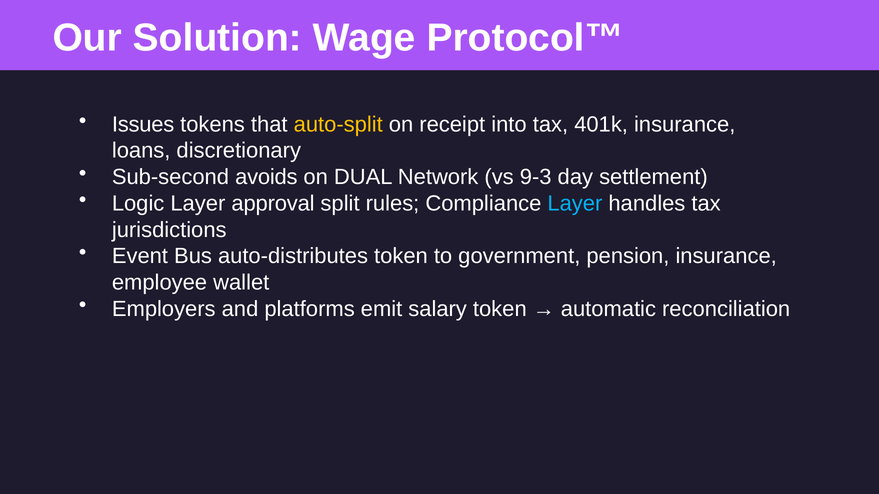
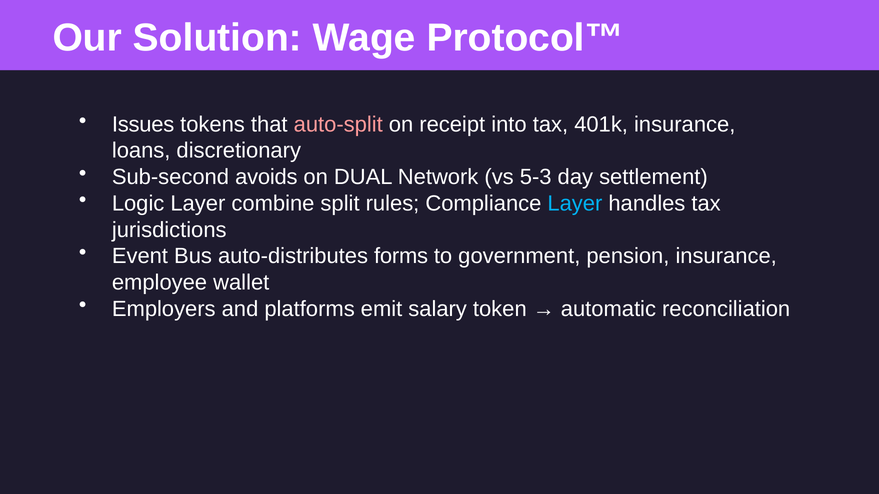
auto-split colour: yellow -> pink (338, 124)
9-3: 9-3 -> 5-3 (536, 177)
approval: approval -> combine (273, 204)
auto-distributes token: token -> forms (401, 256)
